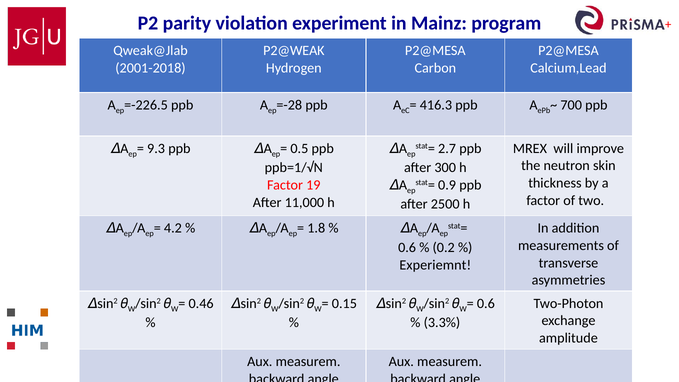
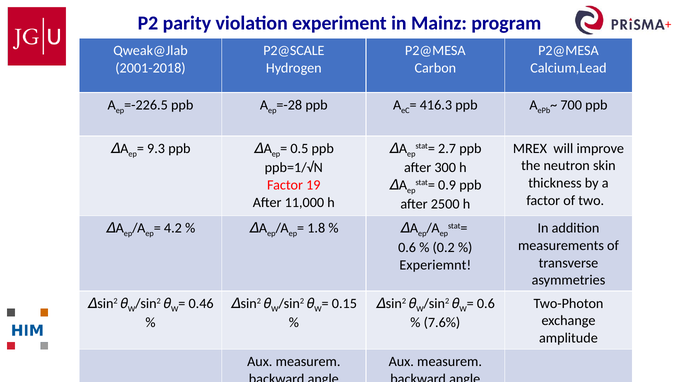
P2@WEAK: P2@WEAK -> P2@SCALE (294, 51)
3.3%: 3.3% -> 7.6% (442, 323)
